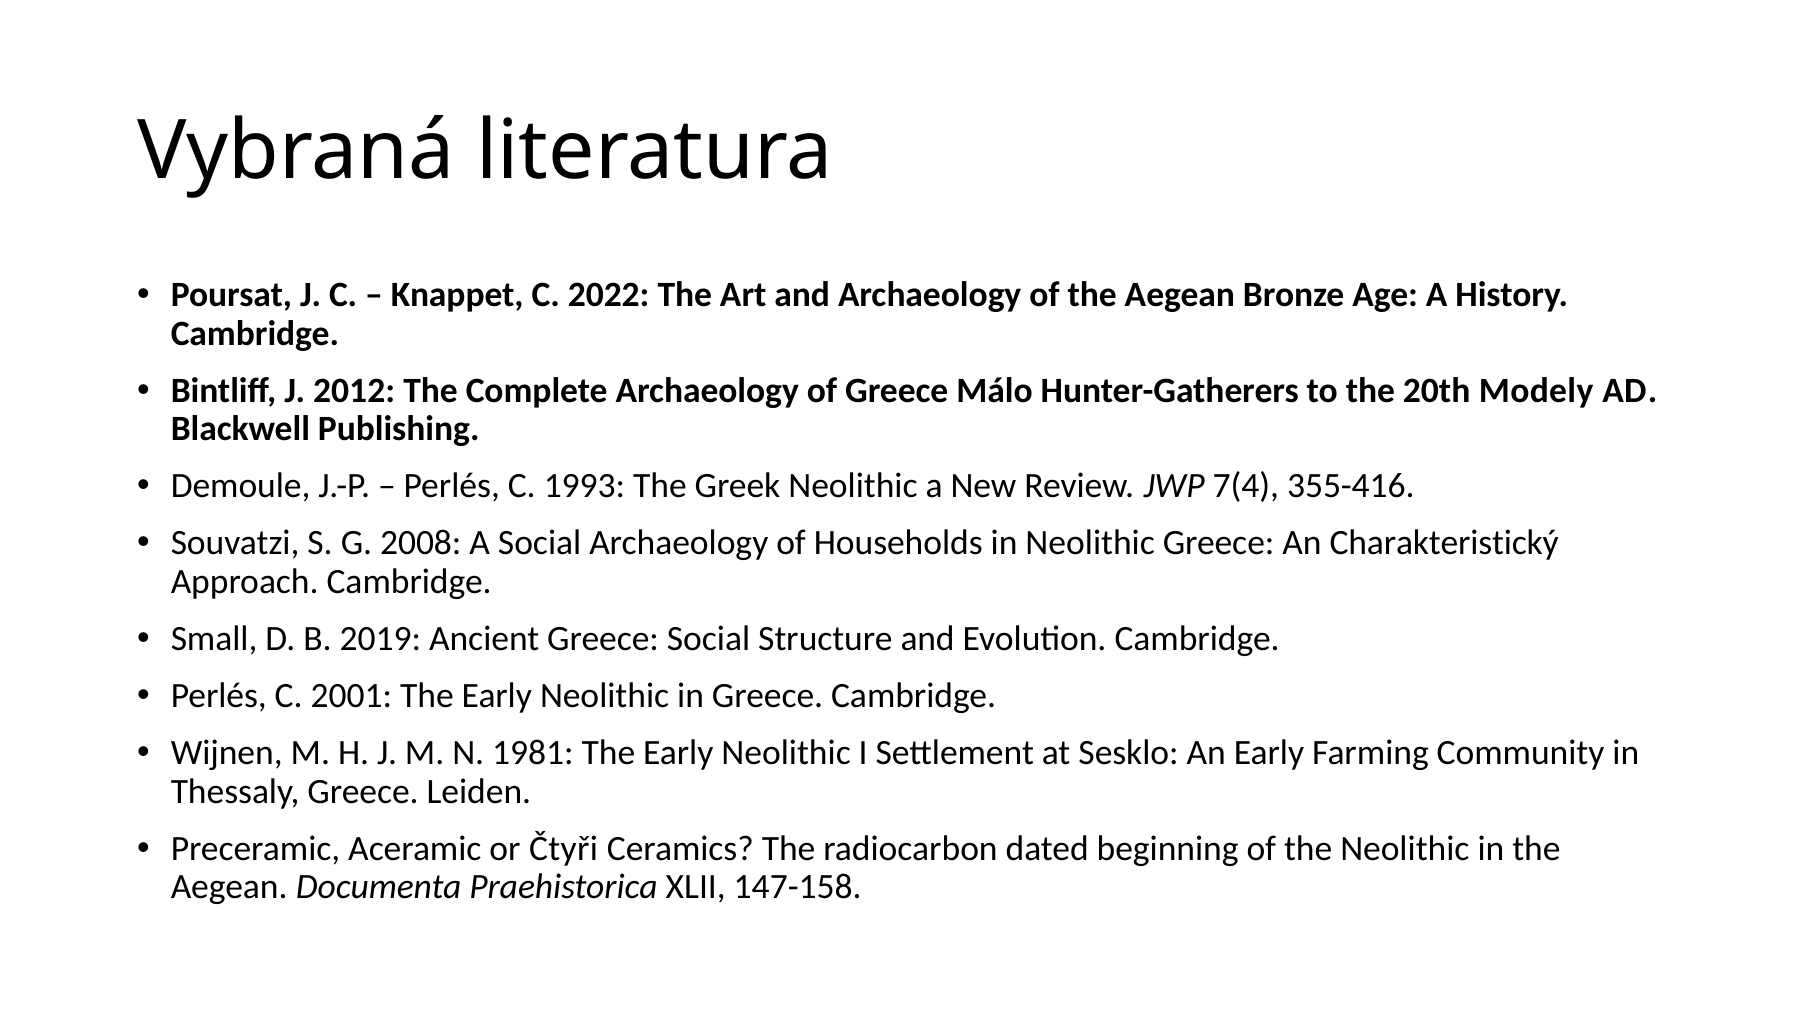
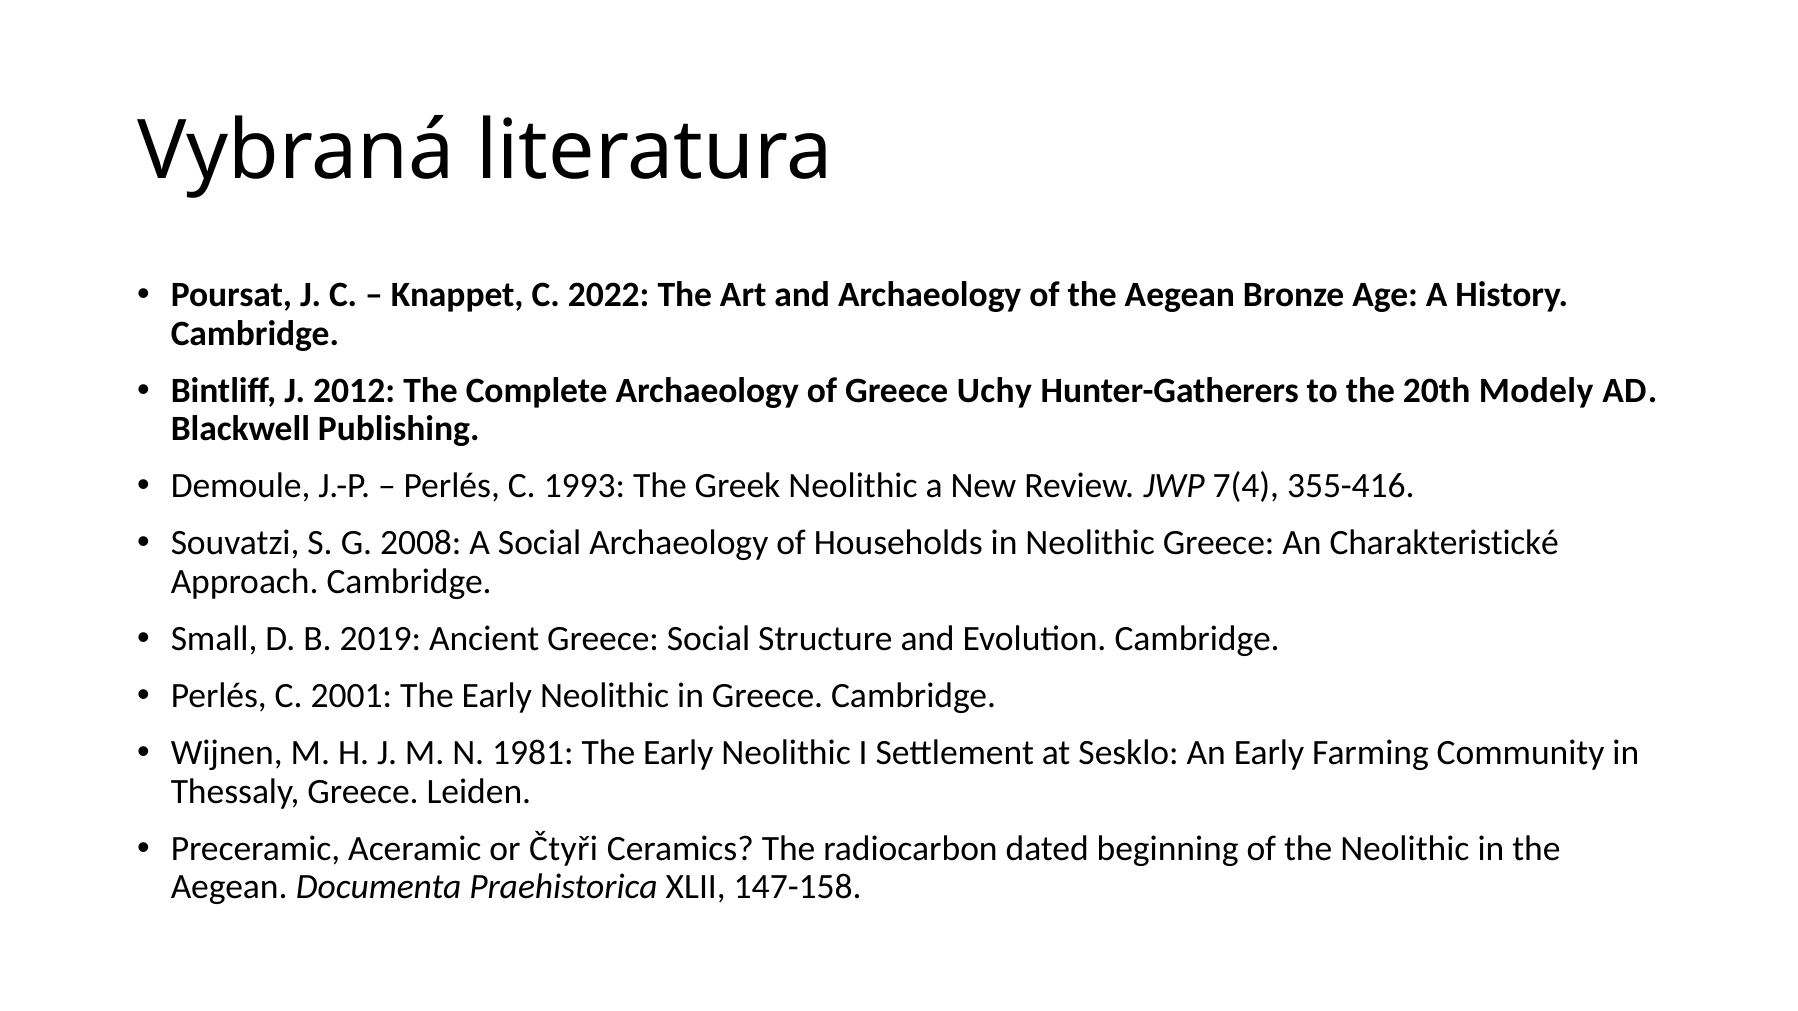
Málo: Málo -> Uchy (994, 391)
Charakteristický: Charakteristický -> Charakteristické (1444, 543)
